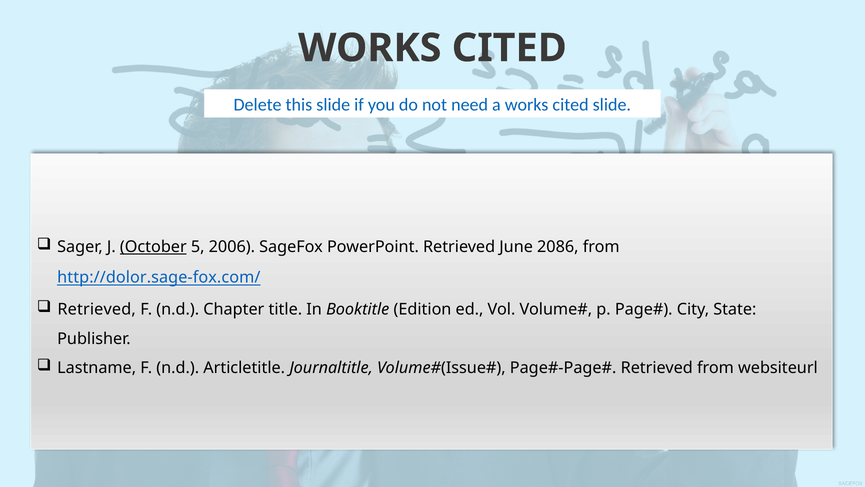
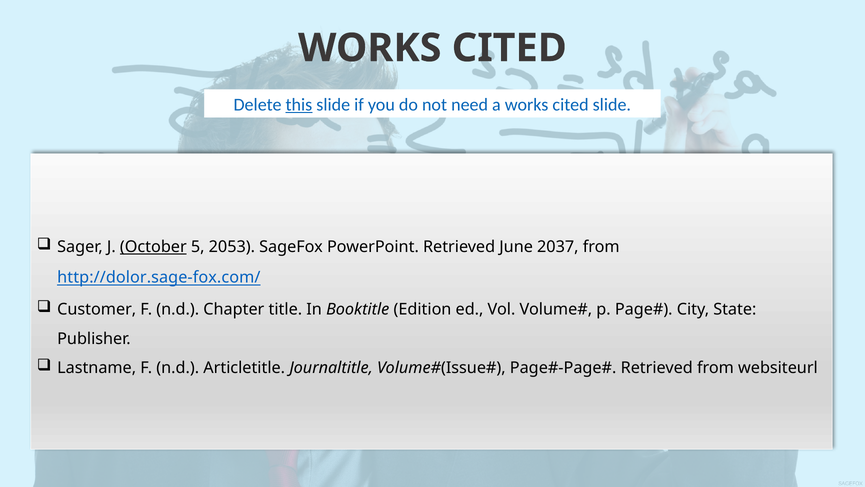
this underline: none -> present (299, 105)
2006: 2006 -> 2053 (232, 247)
2086: 2086 -> 2037 (558, 247)
Retrieved: Retrieved -> Customer (97, 309)
